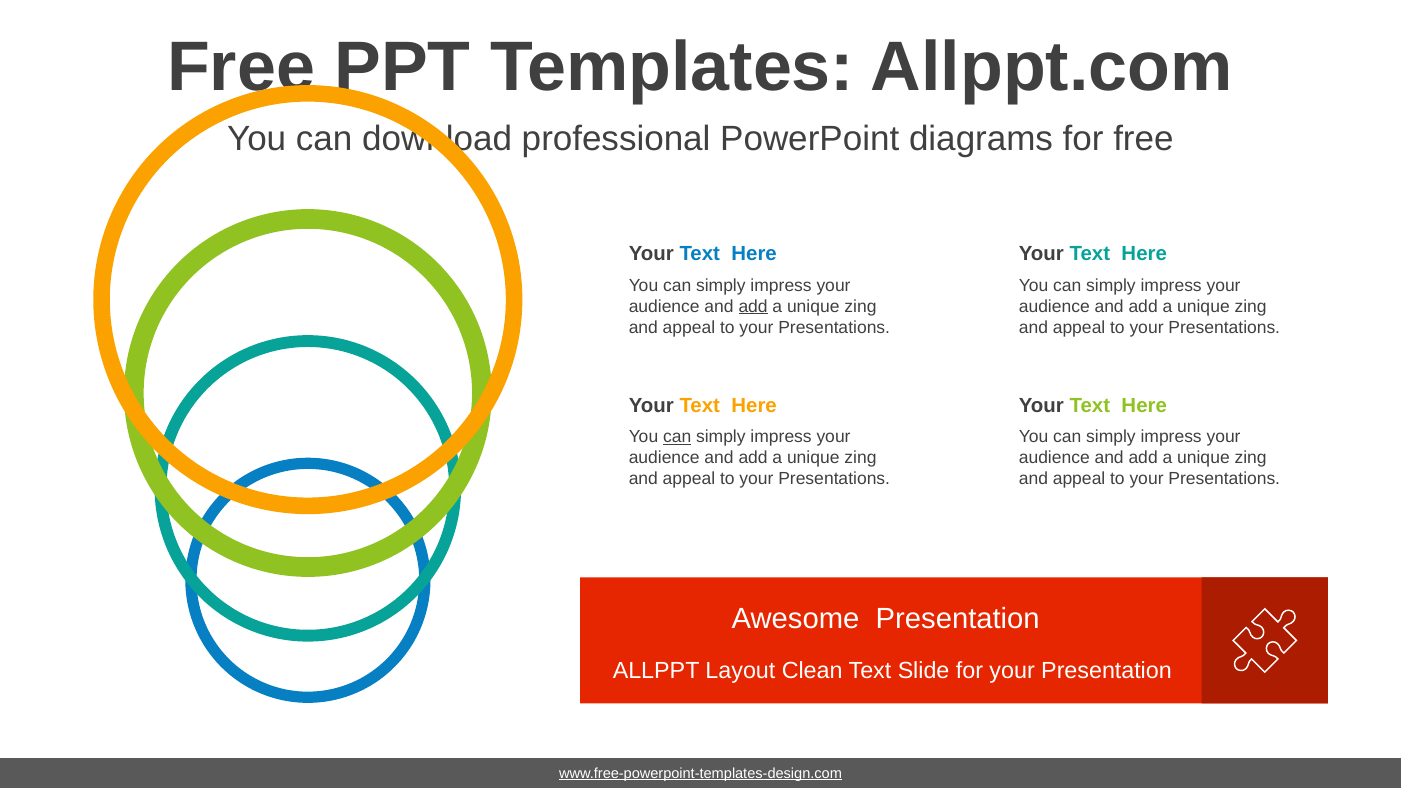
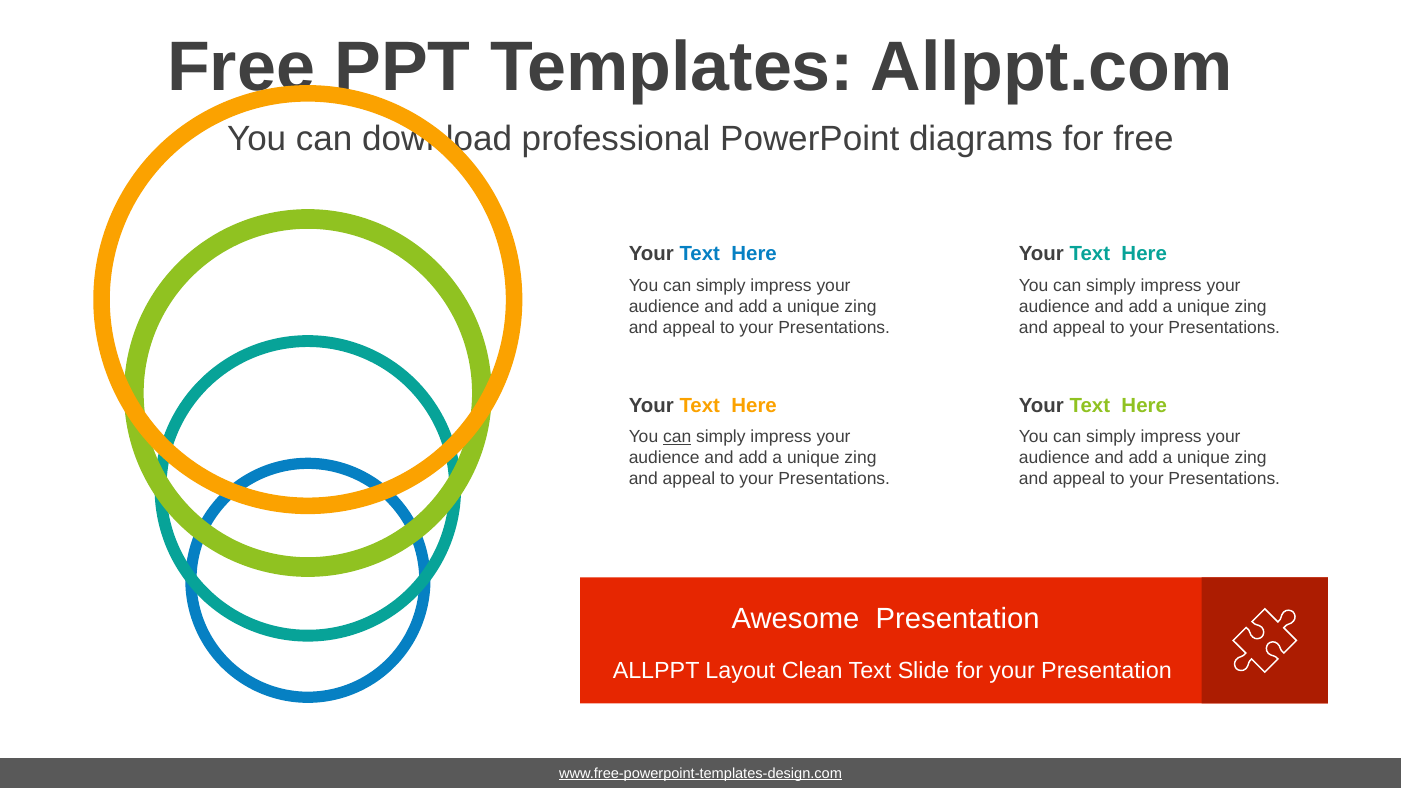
add underline: present -> none (753, 306)
